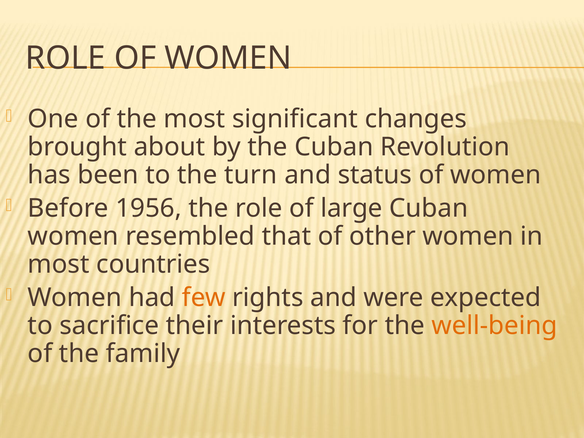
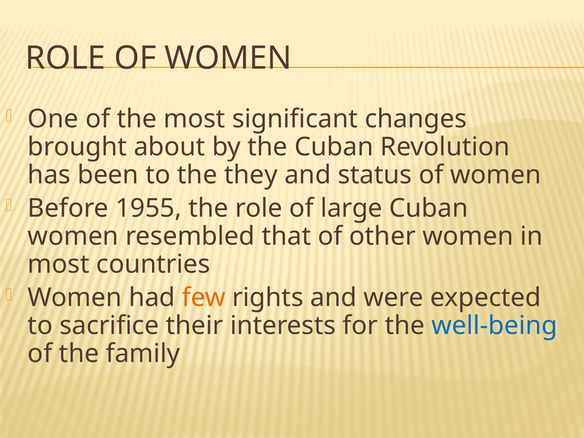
turn: turn -> they (251, 175)
1956: 1956 -> 1955 (149, 208)
well-being colour: orange -> blue (495, 326)
